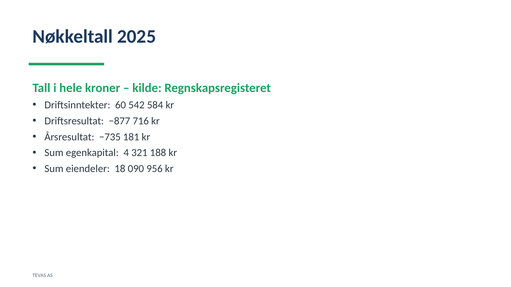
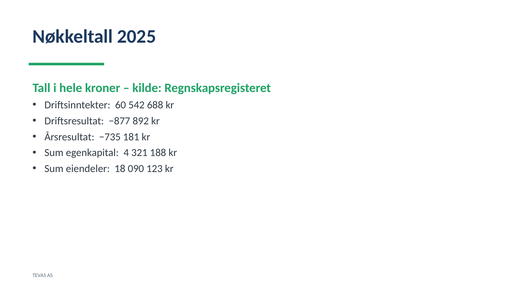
584: 584 -> 688 (155, 105)
716: 716 -> 892 (141, 121)
956: 956 -> 123 (155, 169)
